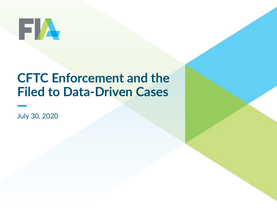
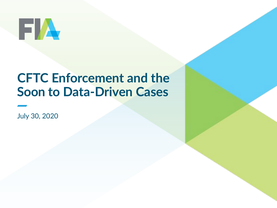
Filed: Filed -> Soon (31, 92)
